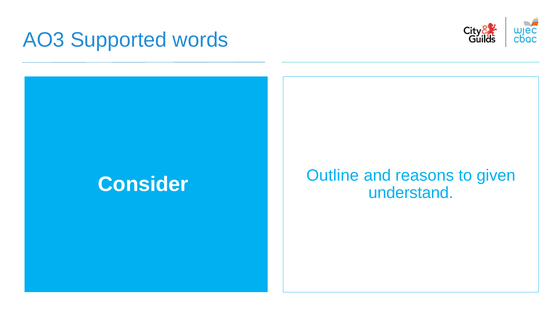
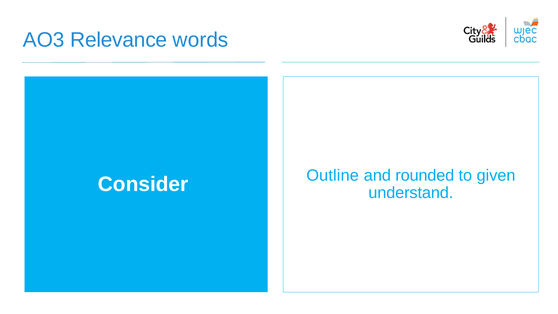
Supported: Supported -> Relevance (119, 40)
reasons: reasons -> rounded (425, 175)
